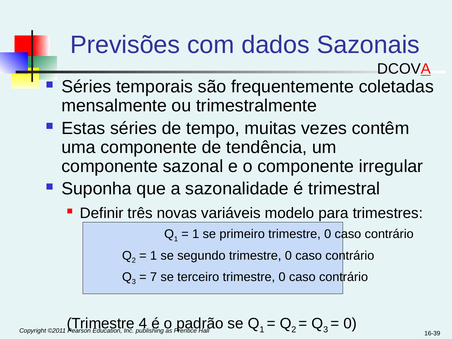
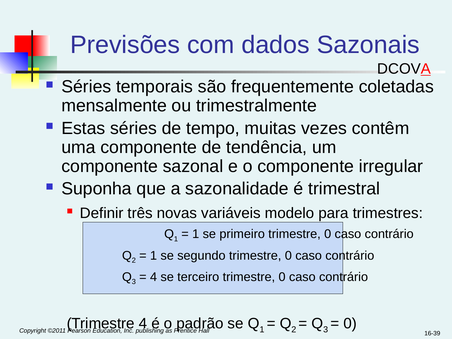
7: 7 -> 4 (154, 277)
